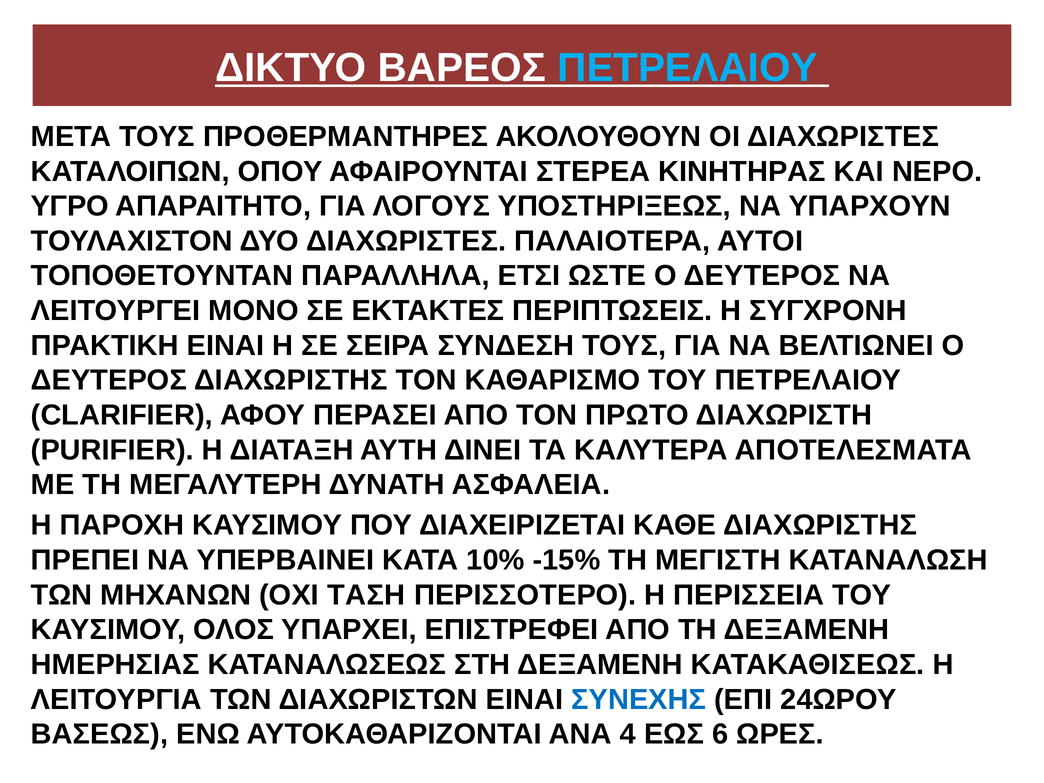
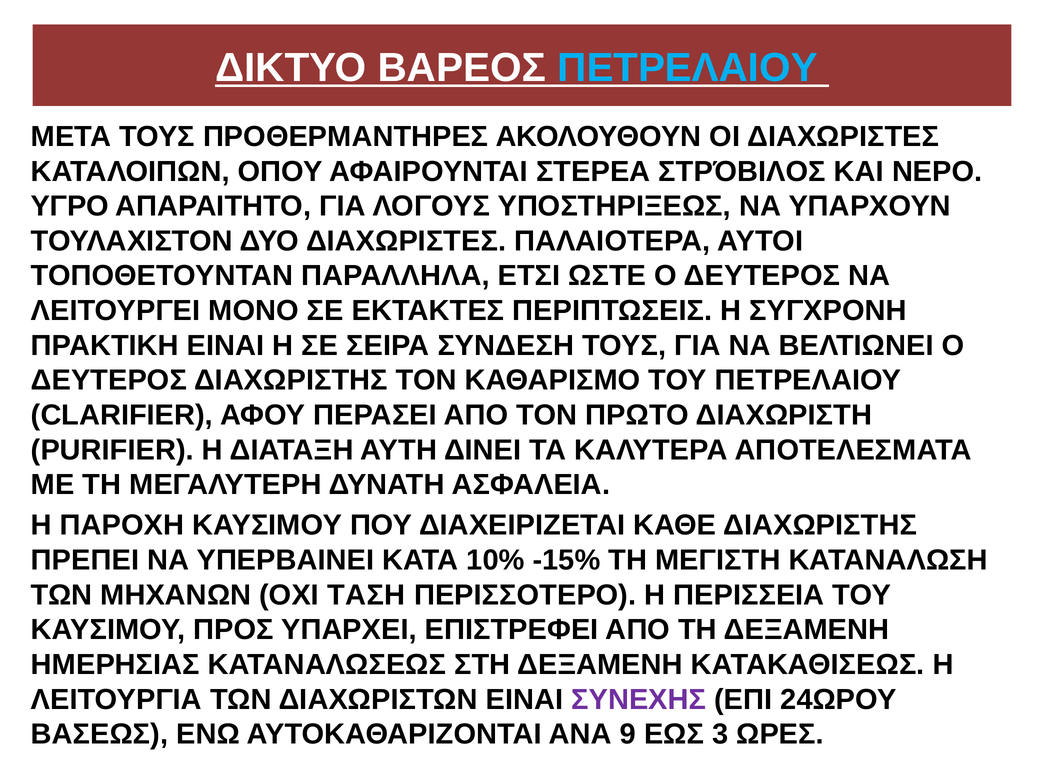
ΚΙΝΗΤΗΡΑΣ: ΚΙΝΗΤΗΡΑΣ -> ΣΤΡΌΒΙΛΟΣ (742, 171)
ΟΛΟΣ: ΟΛΟΣ -> ΠΡΟΣ (234, 630)
ΣΥΝΕΧΗΣ colour: blue -> purple (639, 699)
4: 4 -> 9 (628, 734)
6: 6 -> 3 (720, 734)
